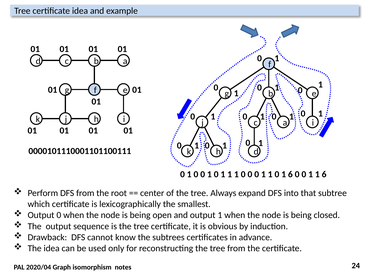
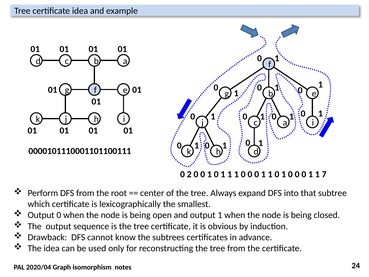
1: 1 -> 2 (189, 174)
6: 6 -> 0 (290, 174)
1 1 6: 6 -> 7 (324, 174)
